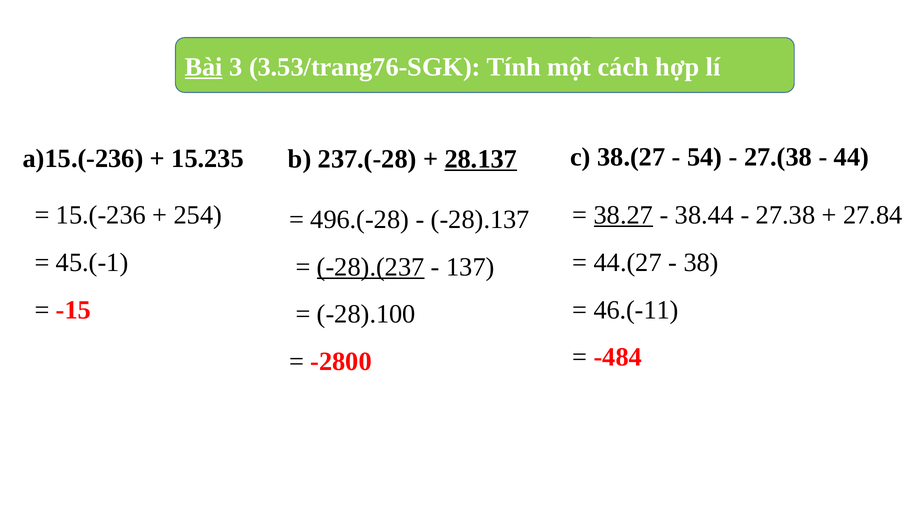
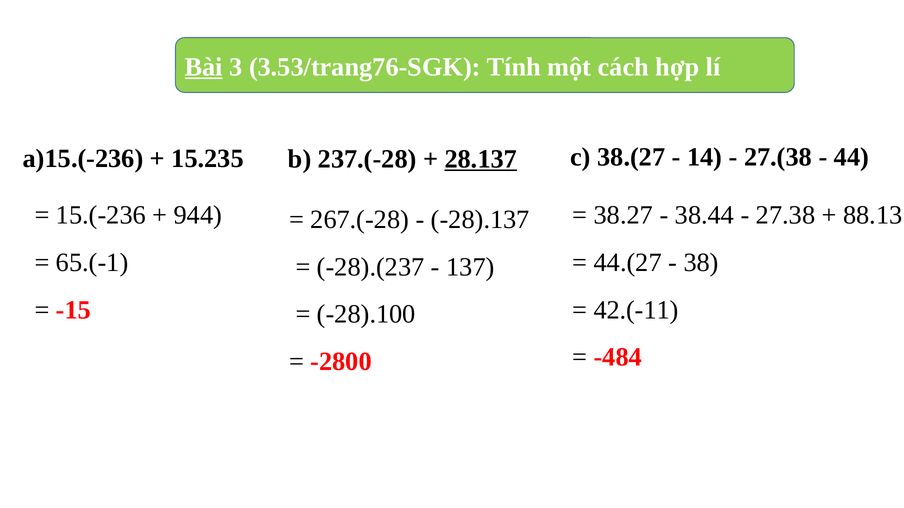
54: 54 -> 14 (705, 157)
38.27 underline: present -> none (623, 215)
27.84: 27.84 -> 88.13 (873, 215)
254: 254 -> 944 (198, 215)
496.(-28: 496.(-28 -> 267.(-28 (360, 220)
45.(-1: 45.(-1 -> 65.(-1 (92, 263)
-28).(237 underline: present -> none (371, 267)
46.(-11: 46.(-11 -> 42.(-11 (636, 310)
